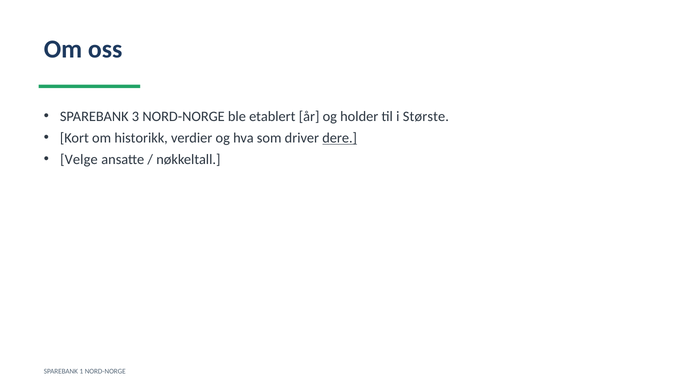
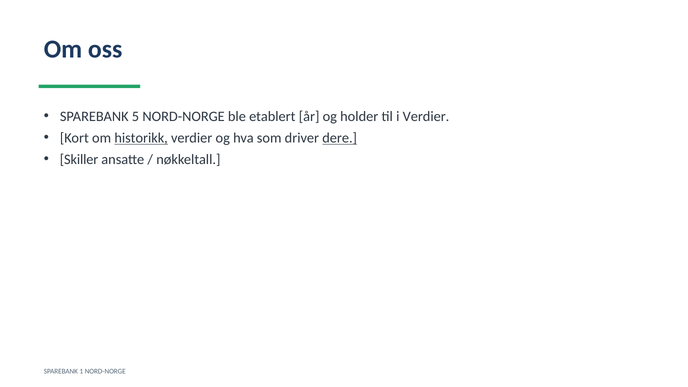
3: 3 -> 5 (135, 117)
i Største: Største -> Verdier (426, 117)
historikk underline: none -> present (141, 138)
Velge: Velge -> Skiller (79, 160)
